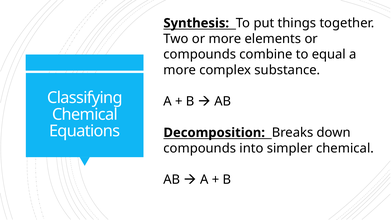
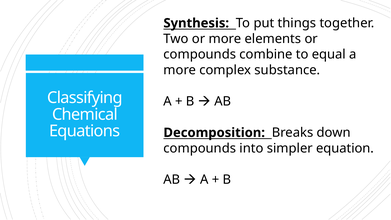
simpler chemical: chemical -> equation (345, 148)
